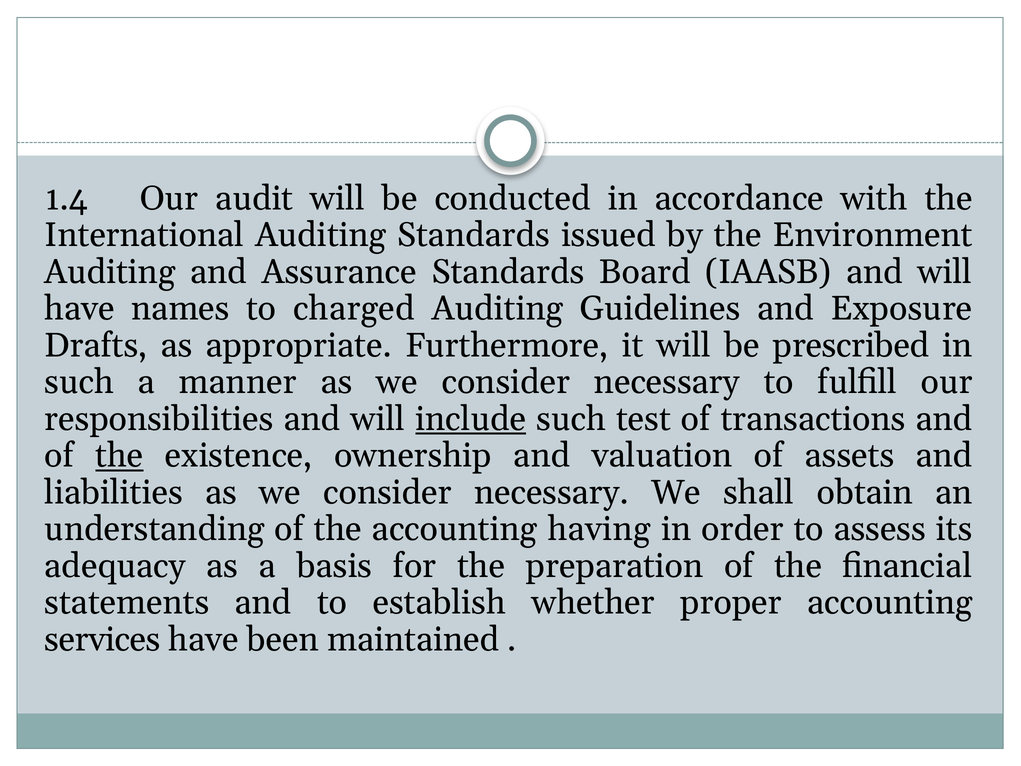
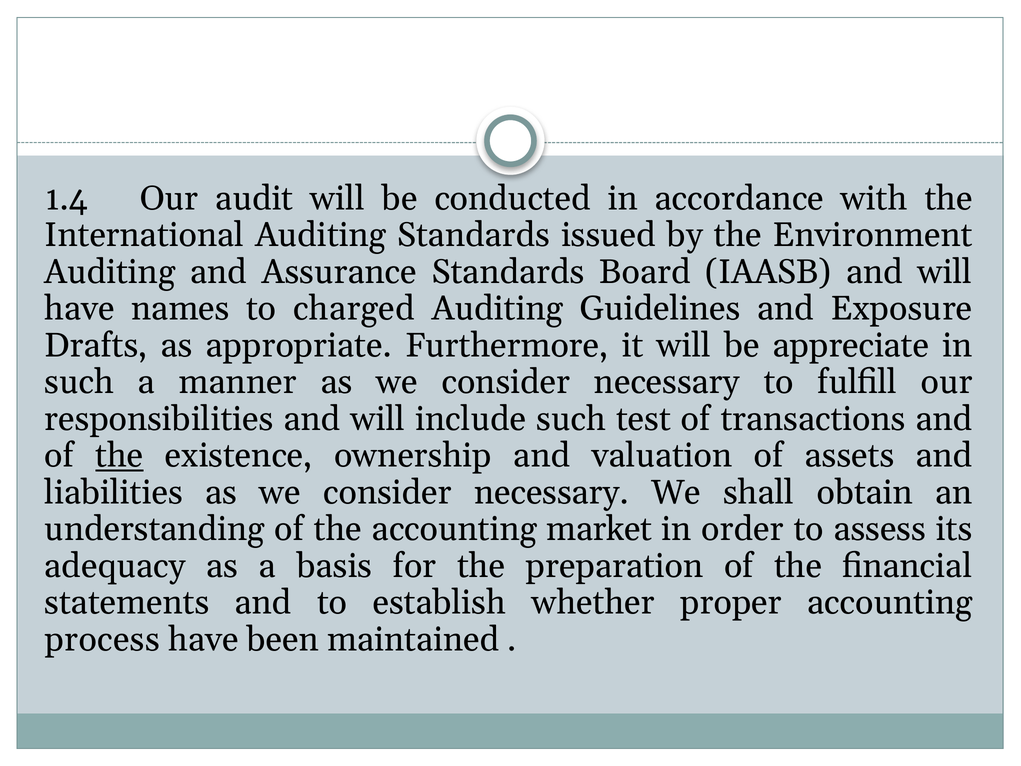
prescribed: prescribed -> appreciate (851, 345)
include underline: present -> none (471, 419)
having: having -> market (599, 529)
services: services -> process (102, 639)
